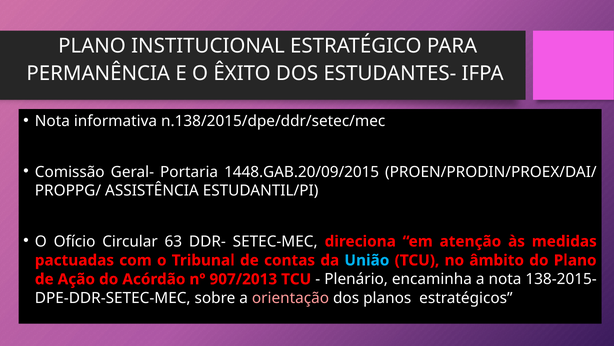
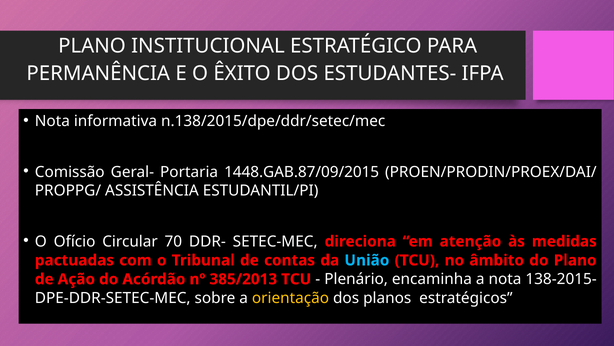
1448.GAB.20/09/2015: 1448.GAB.20/09/2015 -> 1448.GAB.87/09/2015 (302, 172)
63: 63 -> 70 (173, 241)
907/2013: 907/2013 -> 385/2013 (243, 279)
orientação colour: pink -> yellow (291, 298)
